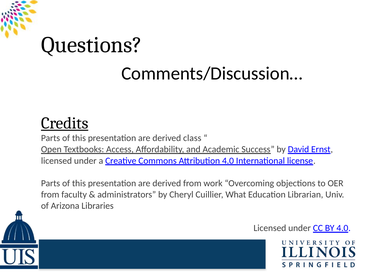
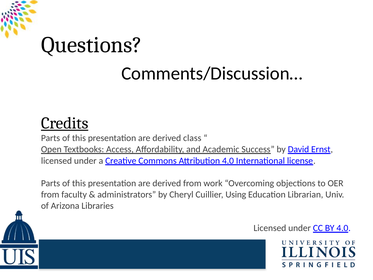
What: What -> Using (236, 194)
